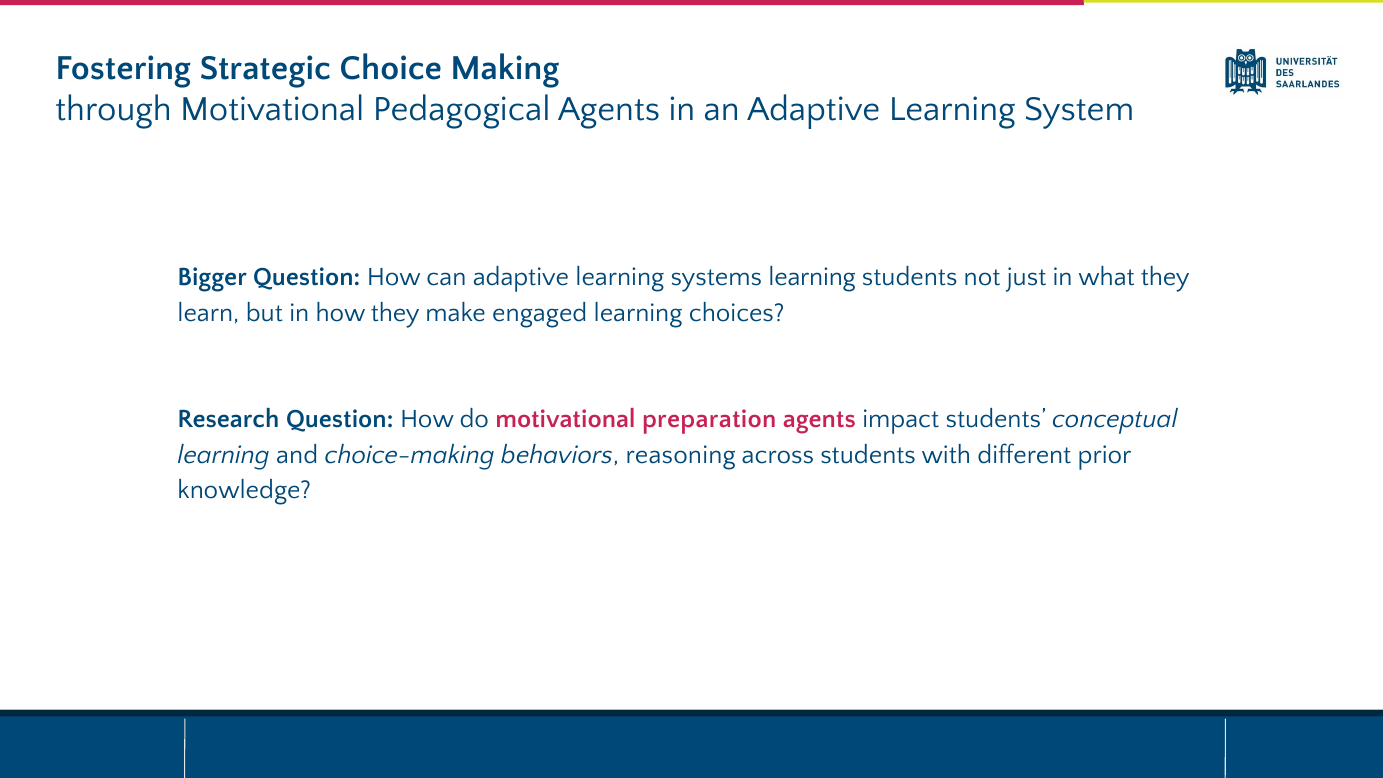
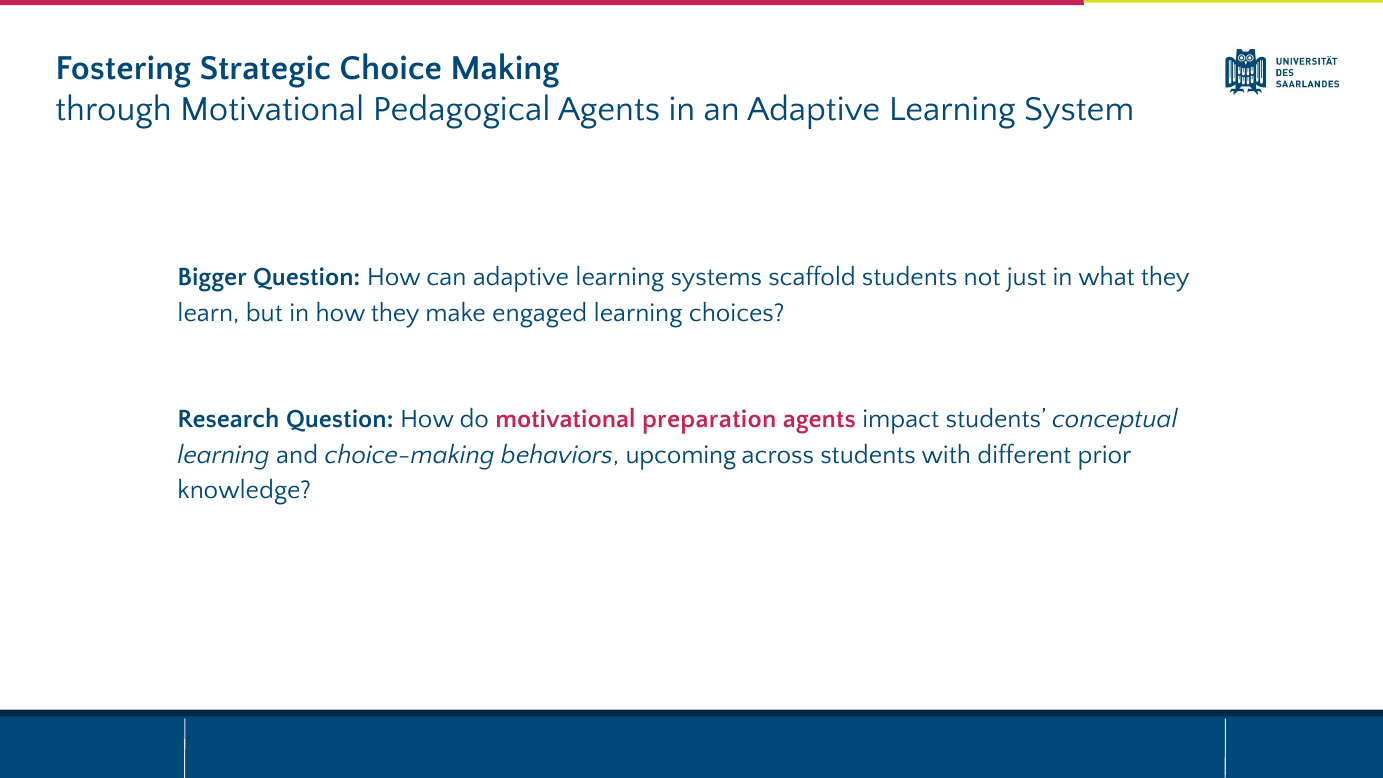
systems learning: learning -> scaffold (812, 277)
reasoning: reasoning -> upcoming (681, 455)
